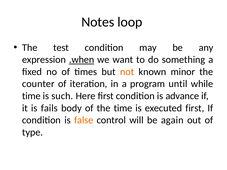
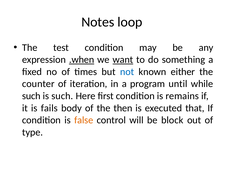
want underline: none -> present (123, 60)
not colour: orange -> blue (127, 72)
minor: minor -> either (183, 72)
time: time -> such (31, 96)
advance: advance -> remains (182, 96)
the time: time -> then (123, 108)
executed first: first -> that (195, 108)
again: again -> block (172, 120)
